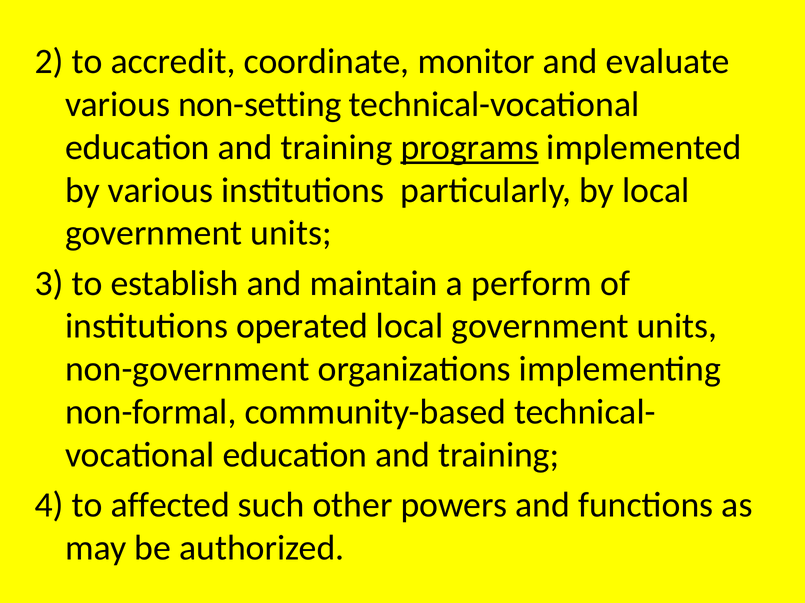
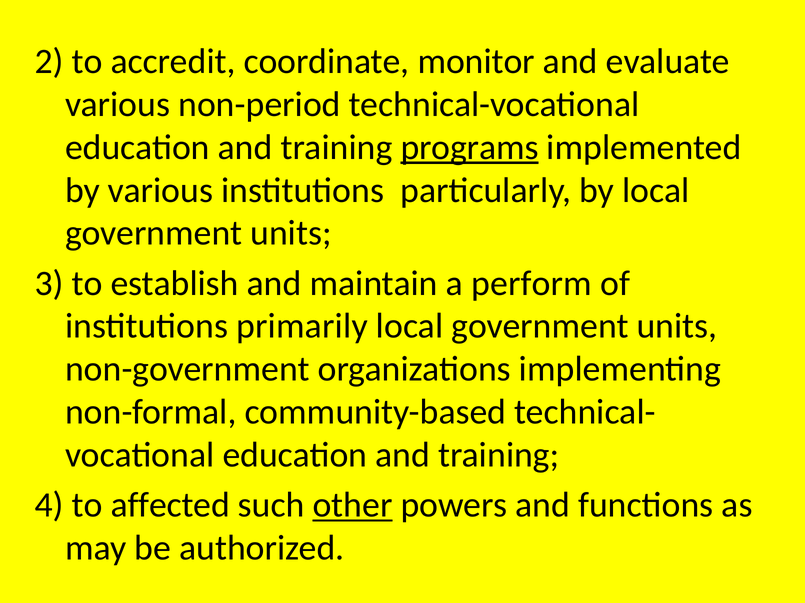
non-setting: non-setting -> non-period (259, 105)
operated: operated -> primarily (302, 327)
other underline: none -> present (353, 506)
